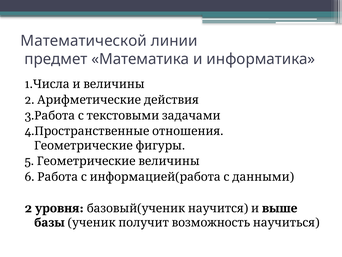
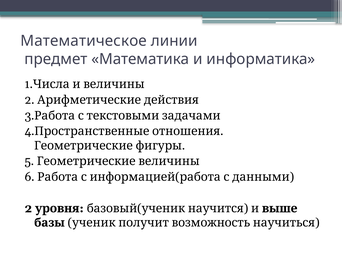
Математической: Математической -> Математическое (84, 41)
